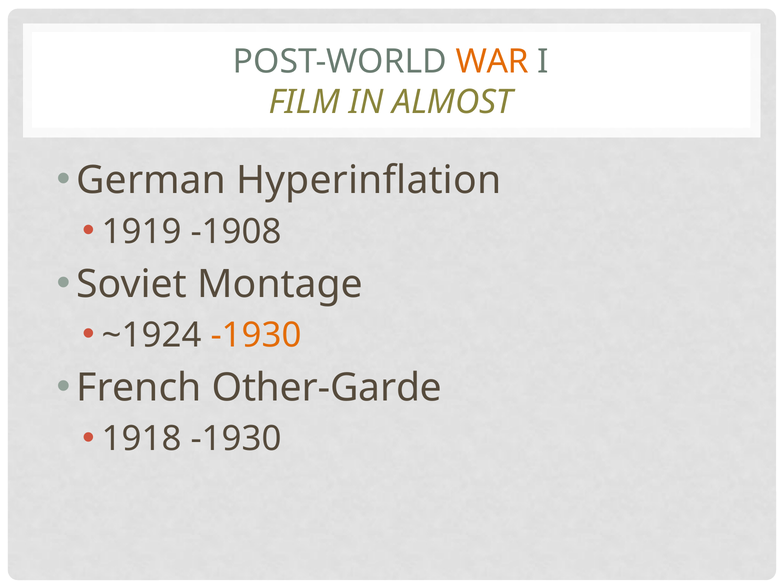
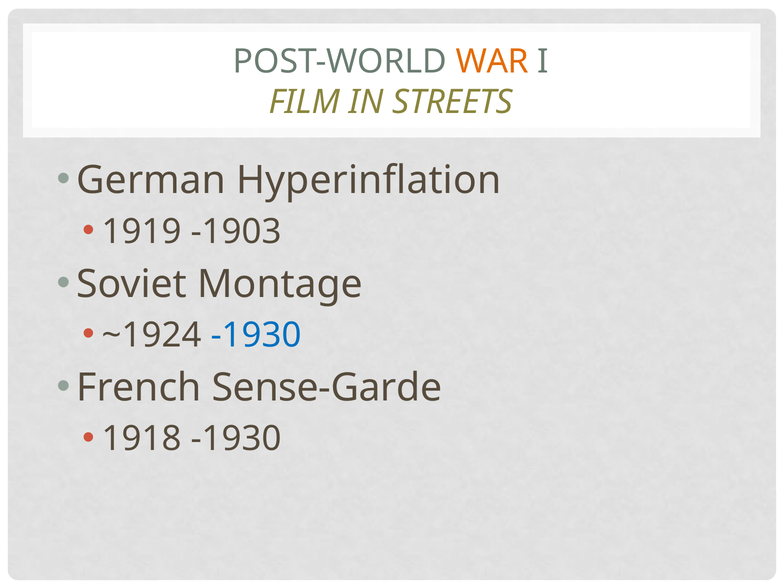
ALMOST: ALMOST -> STREETS (453, 102)
-1908: -1908 -> -1903 (236, 232)
-1930 colour: orange -> blue (256, 335)
Other-Garde: Other-Garde -> Sense-Garde (327, 388)
